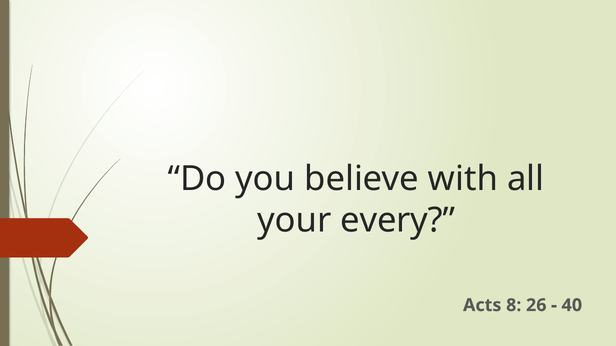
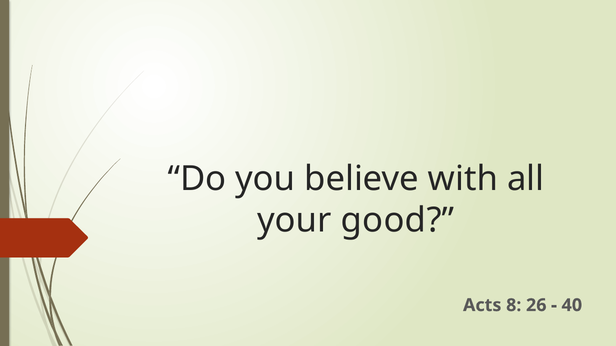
every: every -> good (397, 221)
